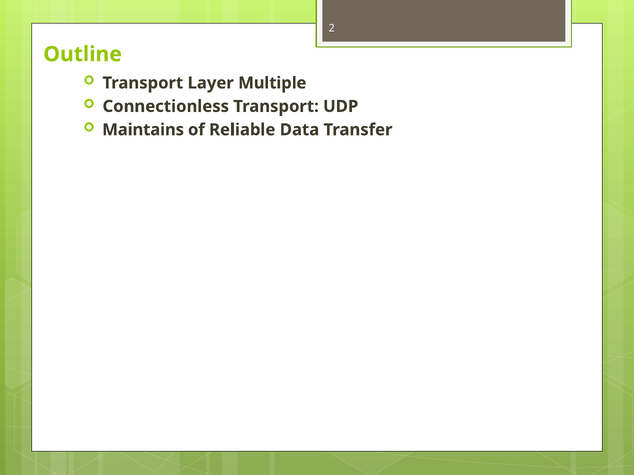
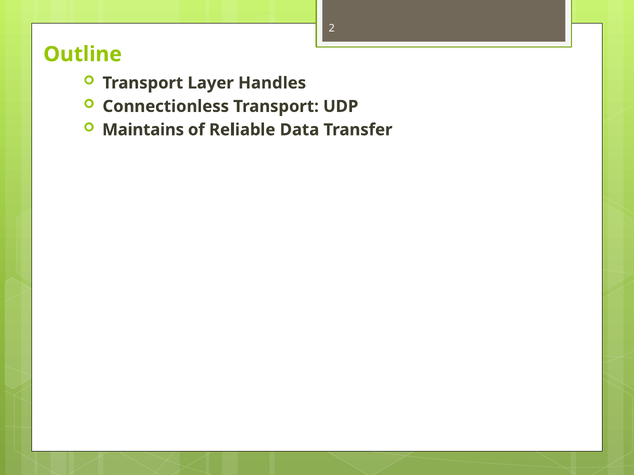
Multiple: Multiple -> Handles (272, 83)
